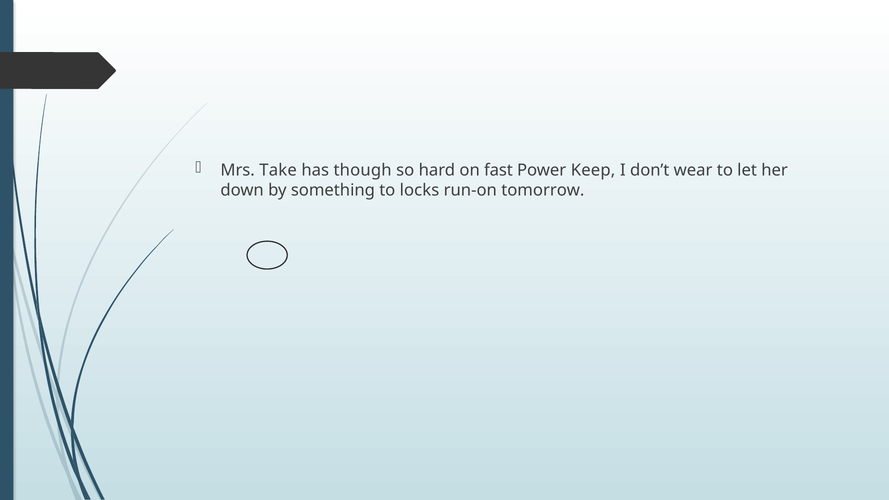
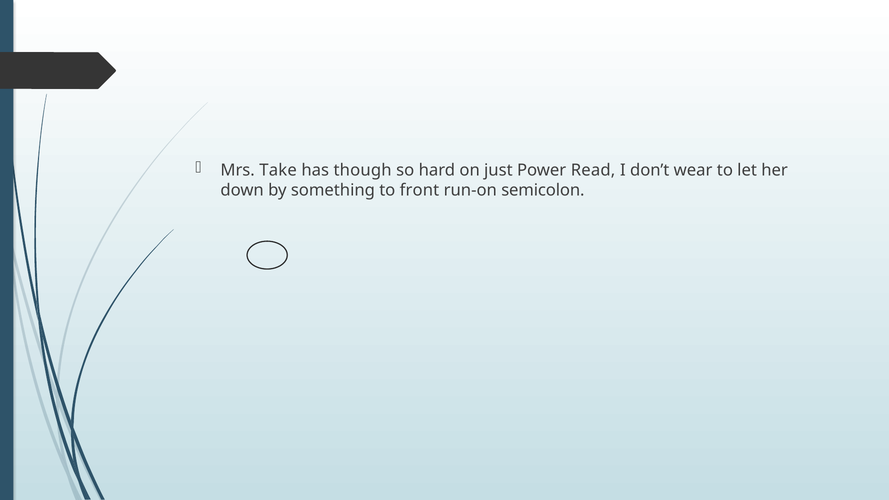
fast: fast -> just (498, 170)
Keep: Keep -> Read (593, 170)
locks: locks -> front (419, 190)
tomorrow: tomorrow -> semicolon (543, 190)
